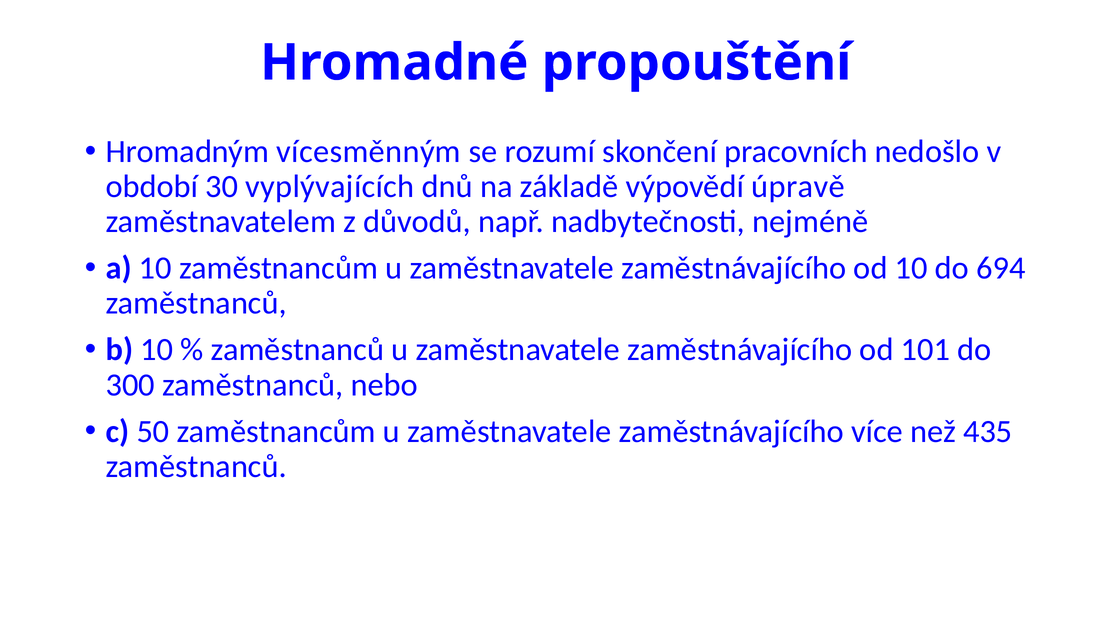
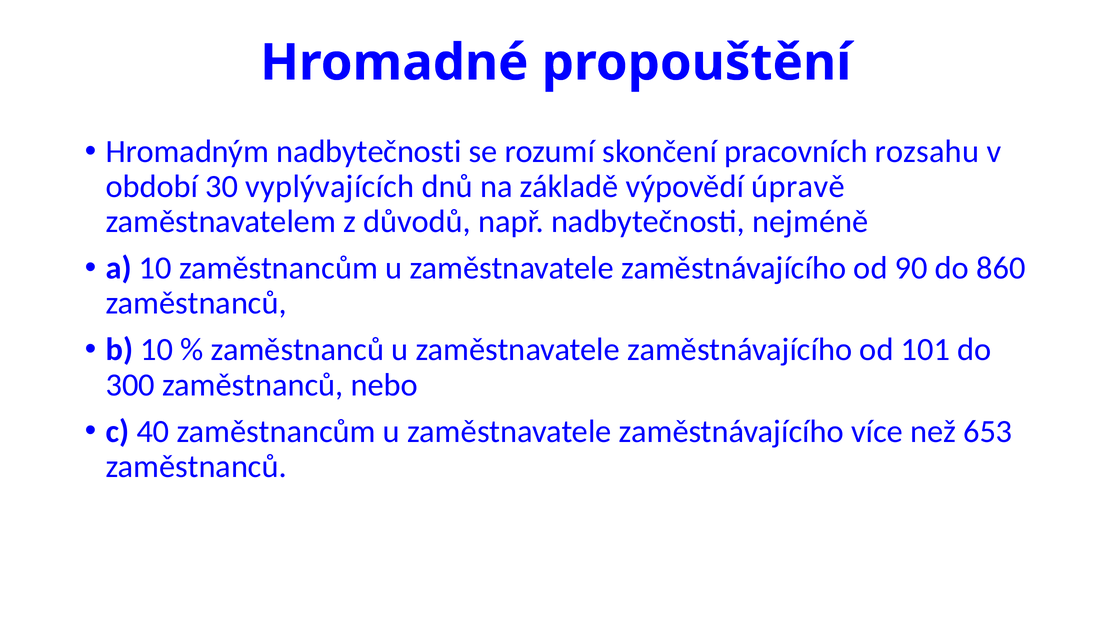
Hromadným vícesměnným: vícesměnným -> nadbytečnosti (369, 152)
nedošlo: nedošlo -> rozsahu (927, 152)
od 10: 10 -> 90 (911, 268)
694: 694 -> 860 (1001, 268)
50: 50 -> 40 (153, 432)
435: 435 -> 653 (988, 432)
